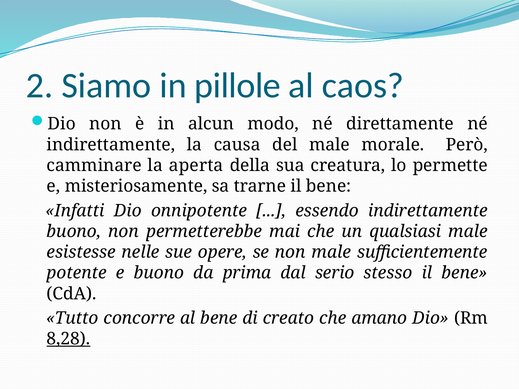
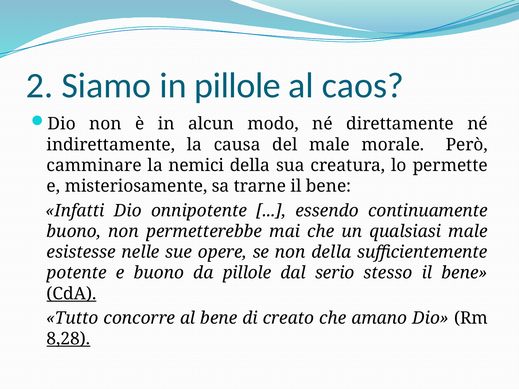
aperta: aperta -> nemici (196, 166)
essendo indirettamente: indirettamente -> continuamente (428, 211)
non male: male -> della (331, 252)
da prima: prima -> pillole (247, 273)
CdA underline: none -> present (71, 294)
